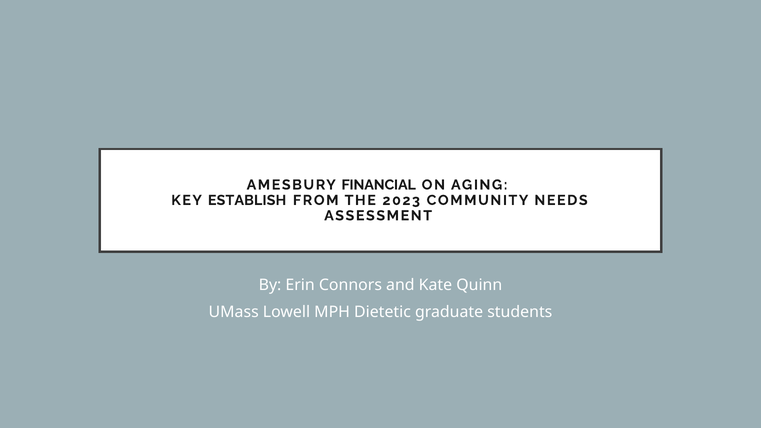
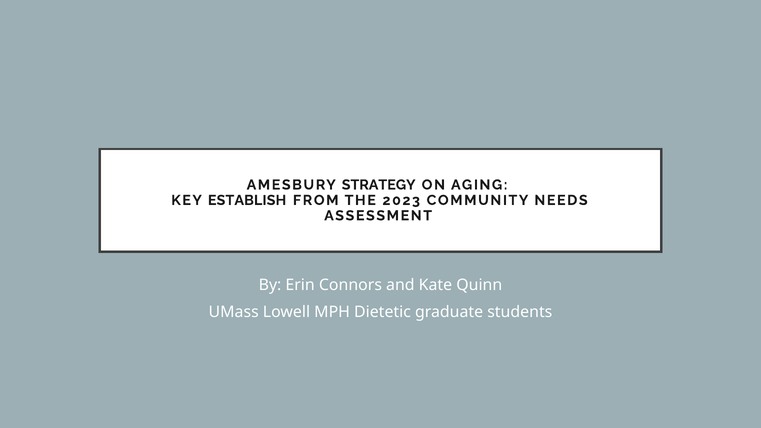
FINANCIAL: FINANCIAL -> STRATEGY (379, 185)
